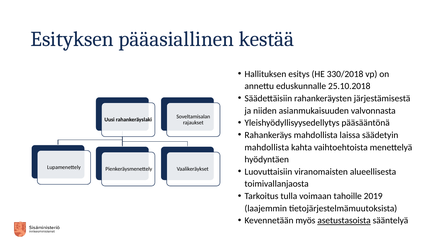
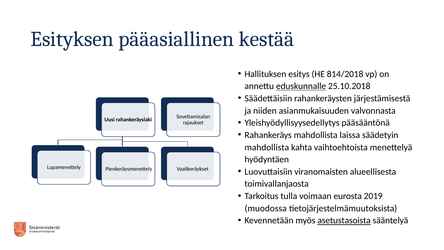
330/2018: 330/2018 -> 814/2018 (345, 74)
eduskunnalle underline: none -> present (301, 86)
tahoille: tahoille -> eurosta (348, 196)
laajemmin: laajemmin -> muodossa (266, 208)
